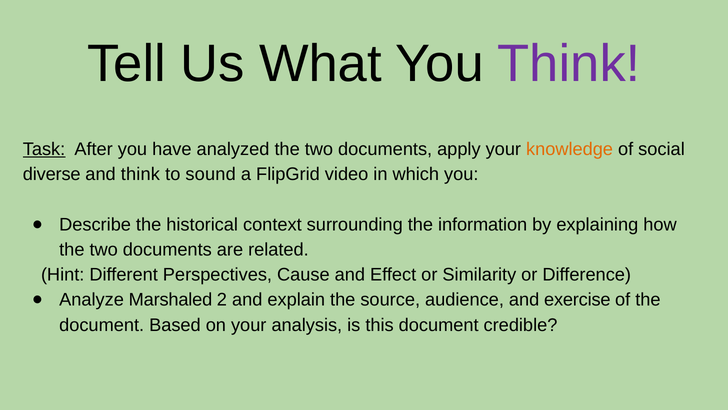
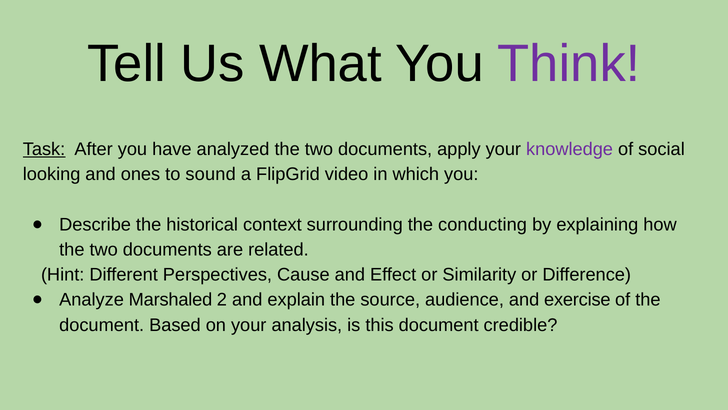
knowledge colour: orange -> purple (570, 149)
diverse: diverse -> looking (52, 174)
and think: think -> ones (140, 174)
information: information -> conducting (483, 224)
